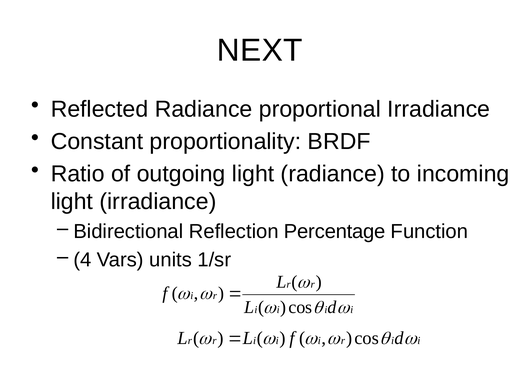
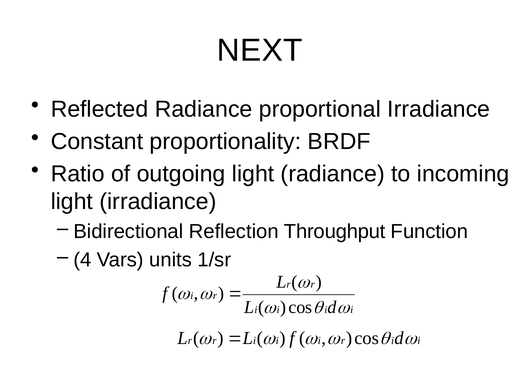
Percentage: Percentage -> Throughput (335, 231)
